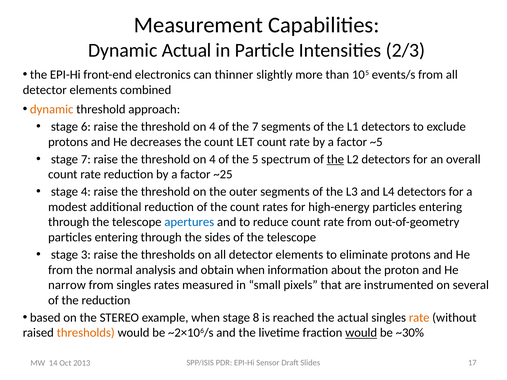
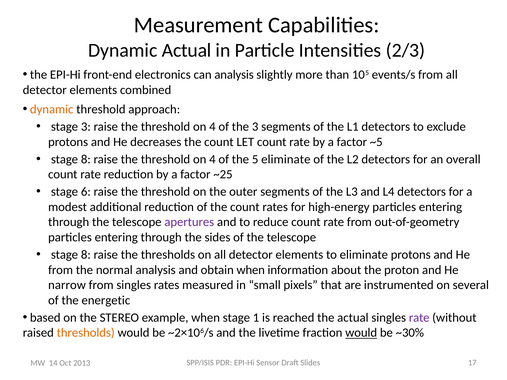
can thinner: thinner -> analysis (234, 75)
stage 6: 6 -> 3 (86, 127)
the 7: 7 -> 3 (255, 127)
7: 7 -> 8 (86, 159)
5 spectrum: spectrum -> eliminate (286, 159)
the underline: present -> none (335, 159)
stage 4: 4 -> 6 (86, 192)
apertures colour: blue -> purple (189, 222)
3: 3 -> 8 (86, 255)
the reduction: reduction -> energetic (106, 300)
8: 8 -> 1 (256, 318)
rate colour: orange -> purple (419, 318)
